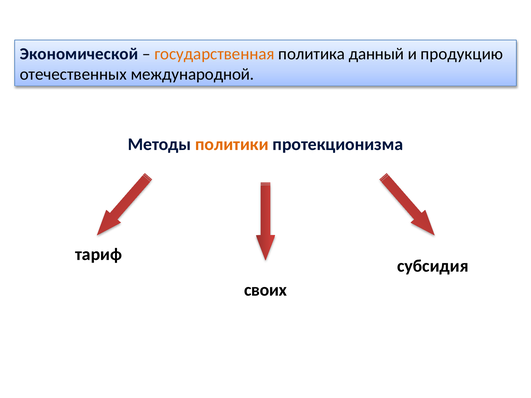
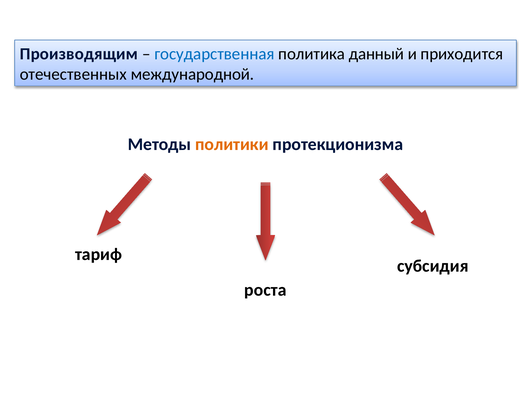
Экономической: Экономической -> Производящим (79, 54)
государственная colour: orange -> blue (214, 54)
продукцию: продукцию -> приходится (462, 54)
своих: своих -> роста (265, 290)
